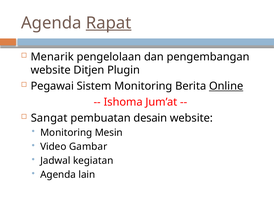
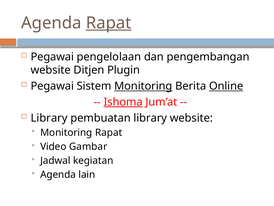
Menarik: Menarik -> Pegawai (52, 57)
Monitoring underline: none -> present (143, 86)
Ishoma underline: none -> present (123, 102)
Sangat: Sangat -> Library (49, 118)
pembuatan desain: desain -> library (150, 118)
Monitoring Mesin: Mesin -> Rapat (109, 132)
